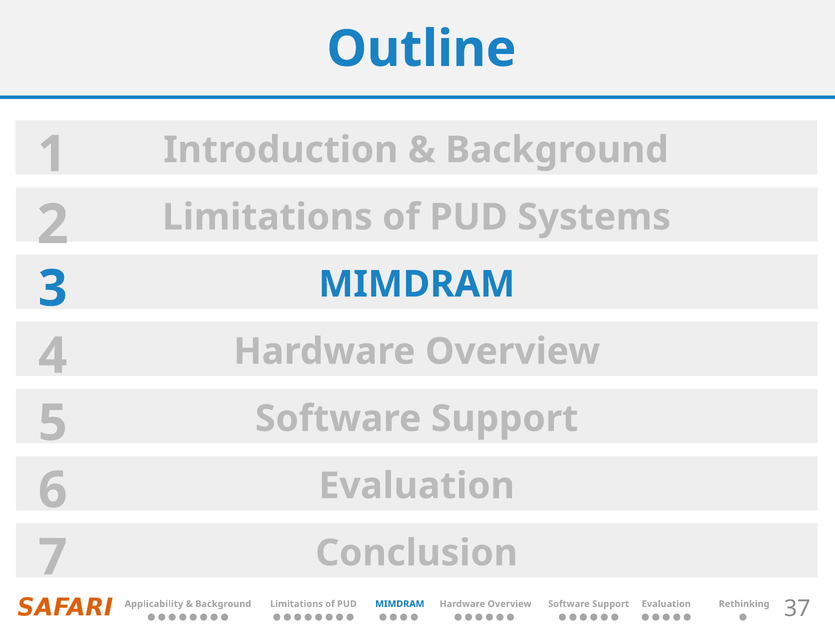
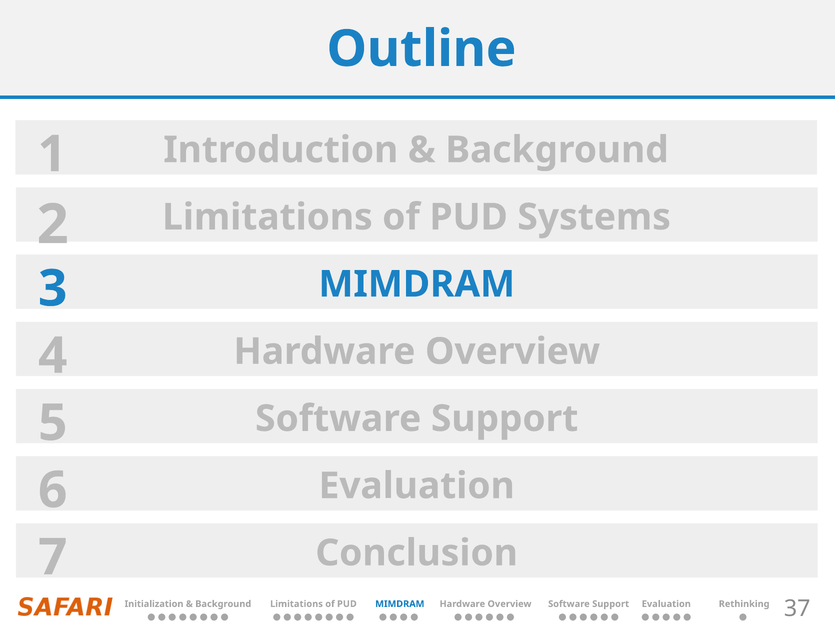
Applicability: Applicability -> Initialization (154, 604)
